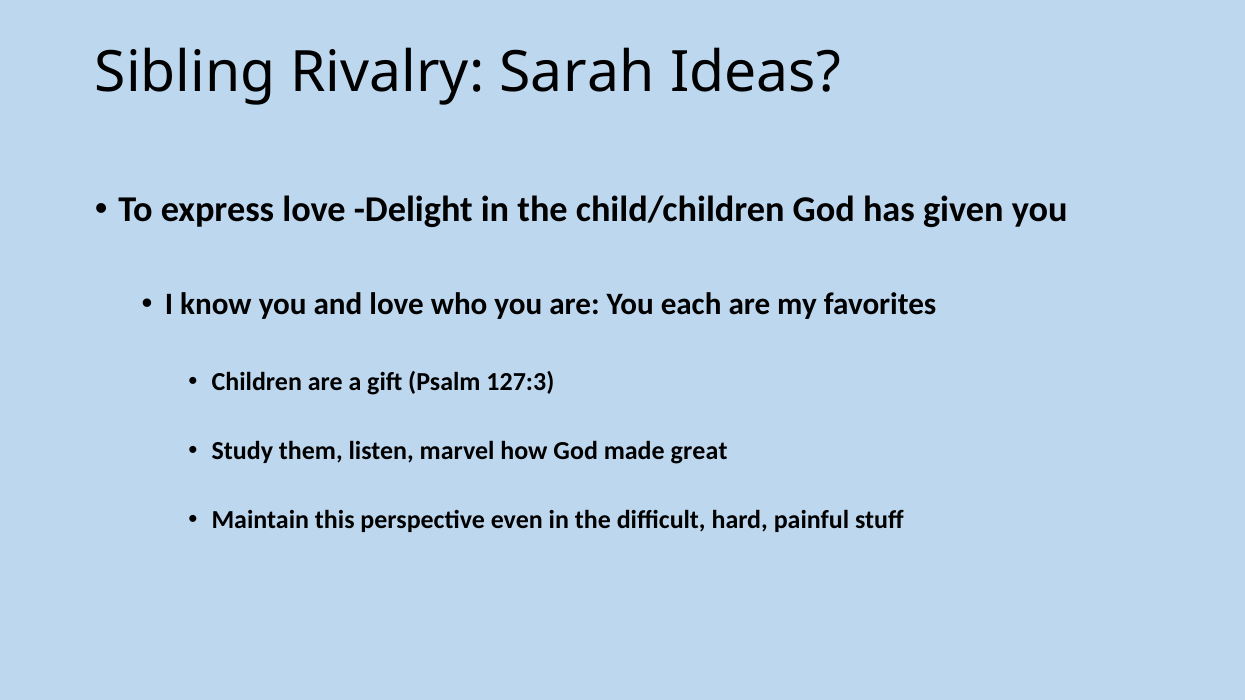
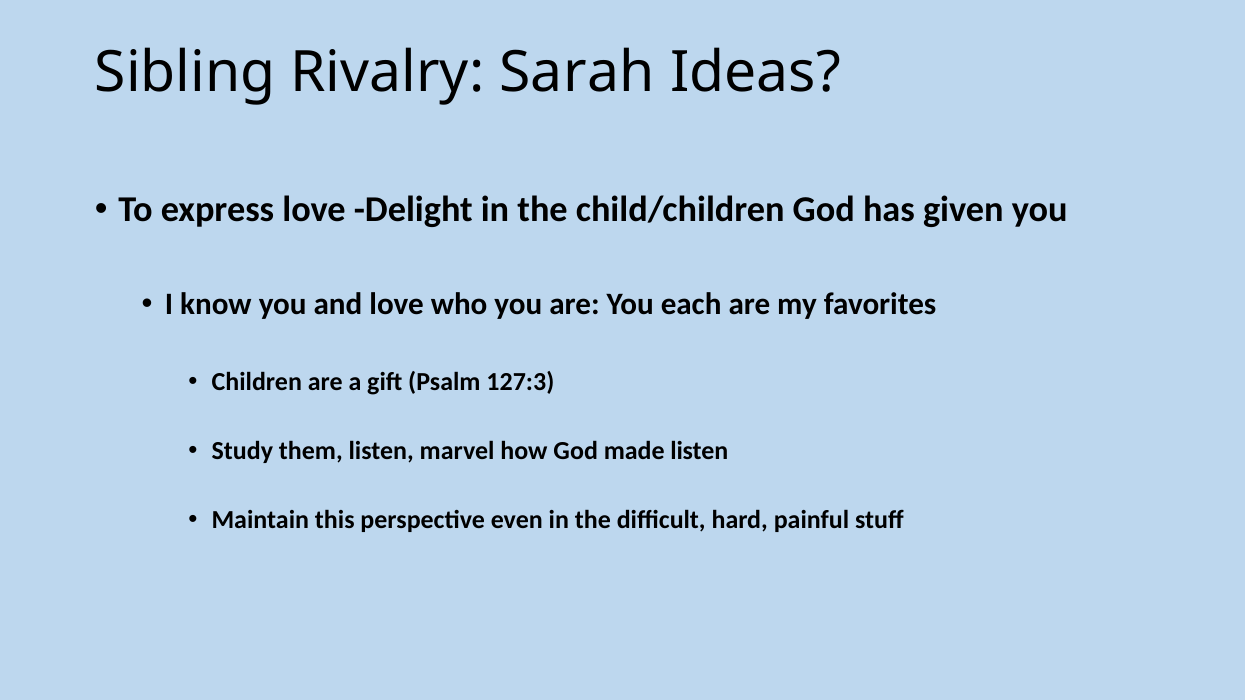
made great: great -> listen (699, 451)
